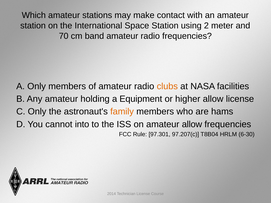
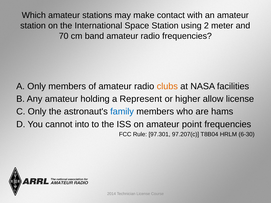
Equipment: Equipment -> Represent (141, 99)
family colour: orange -> blue (122, 112)
amateur allow: allow -> point (192, 124)
